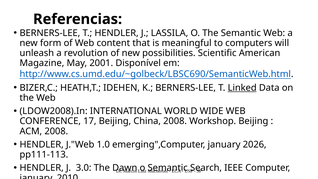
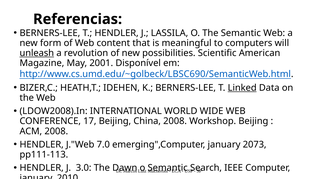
unleash underline: none -> present (37, 53)
1.0: 1.0 -> 7.0 (103, 144)
2026: 2026 -> 2073 (255, 144)
